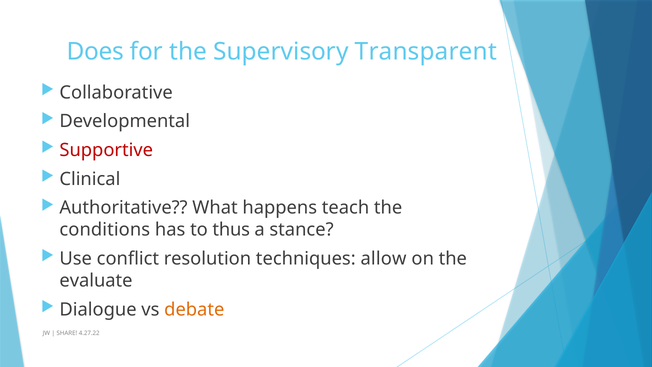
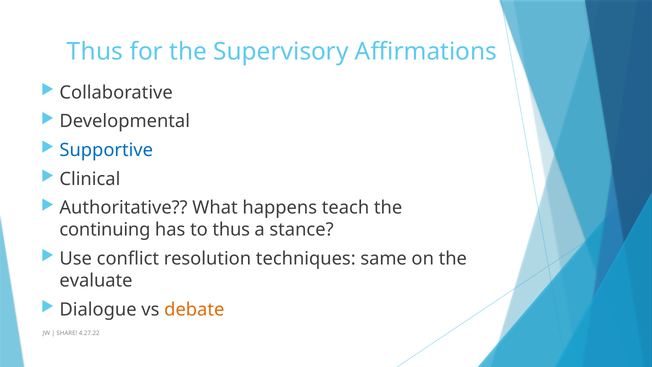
Does: Does -> Thus (95, 51)
Transparent: Transparent -> Affirmations (426, 51)
Supportive colour: red -> blue (106, 150)
conditions: conditions -> continuing (105, 230)
allow: allow -> same (384, 259)
